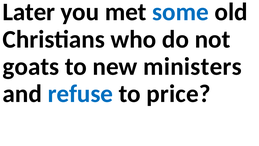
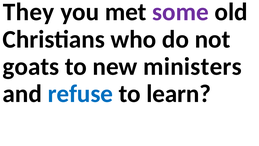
Later: Later -> They (29, 12)
some colour: blue -> purple (180, 12)
price: price -> learn (179, 94)
